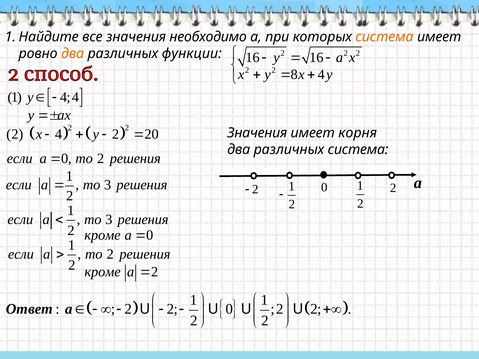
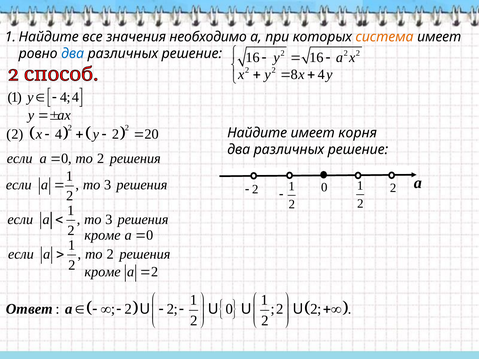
два colour: orange -> blue (73, 54)
функции: функции -> решение (192, 54)
Значения: Значения -> Найдите (257, 133)
система: система -> решение (358, 150)
